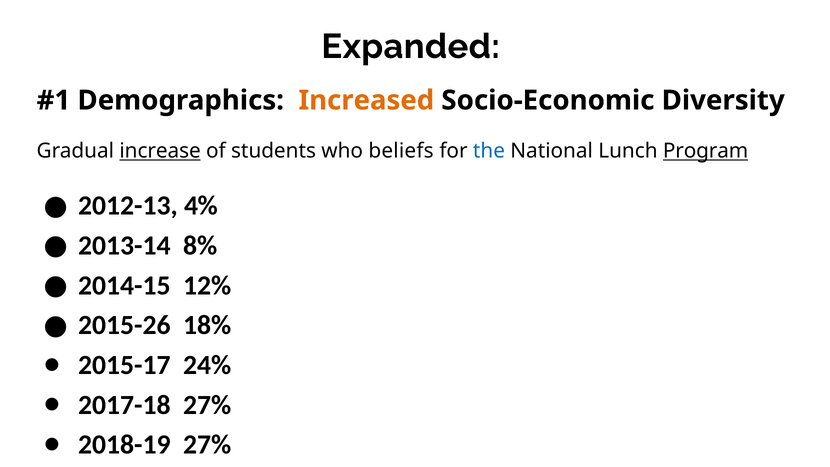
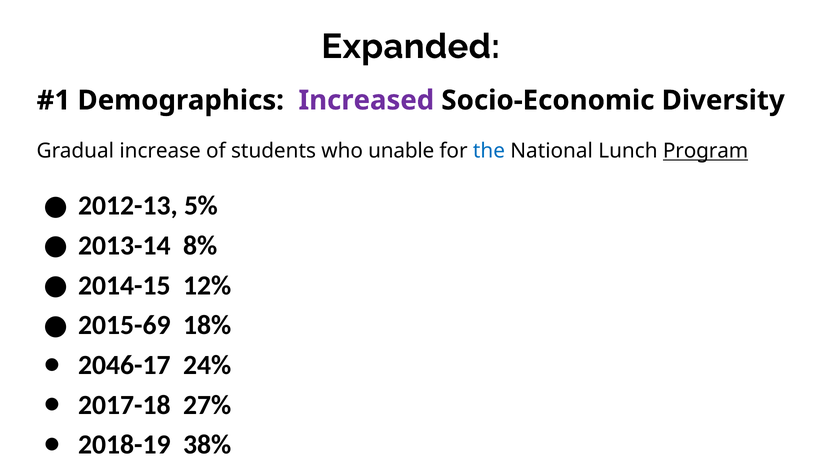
Increased colour: orange -> purple (366, 100)
increase underline: present -> none (160, 151)
beliefs: beliefs -> unable (401, 151)
4%: 4% -> 5% (201, 206)
2015-26: 2015-26 -> 2015-69 (124, 325)
2015-17: 2015-17 -> 2046-17 (124, 365)
2018-19 27%: 27% -> 38% (207, 445)
